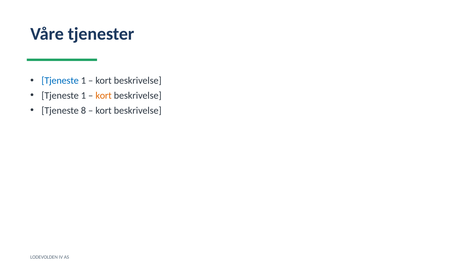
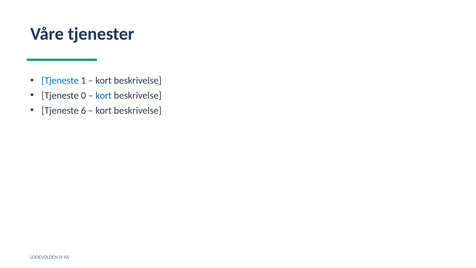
1: 1 -> 0 (83, 96)
kort colour: orange -> blue (104, 96)
8: 8 -> 6 (83, 110)
